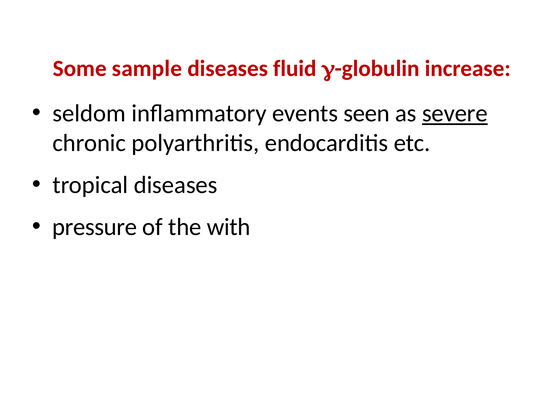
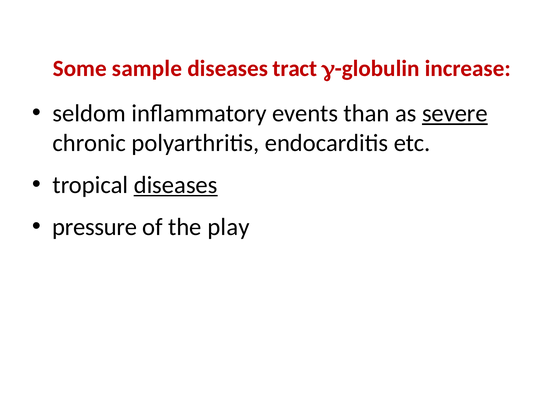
fluid: fluid -> tract (295, 68)
seen: seen -> than (367, 113)
diseases underline: none -> present (176, 185)
with: with -> play (228, 227)
